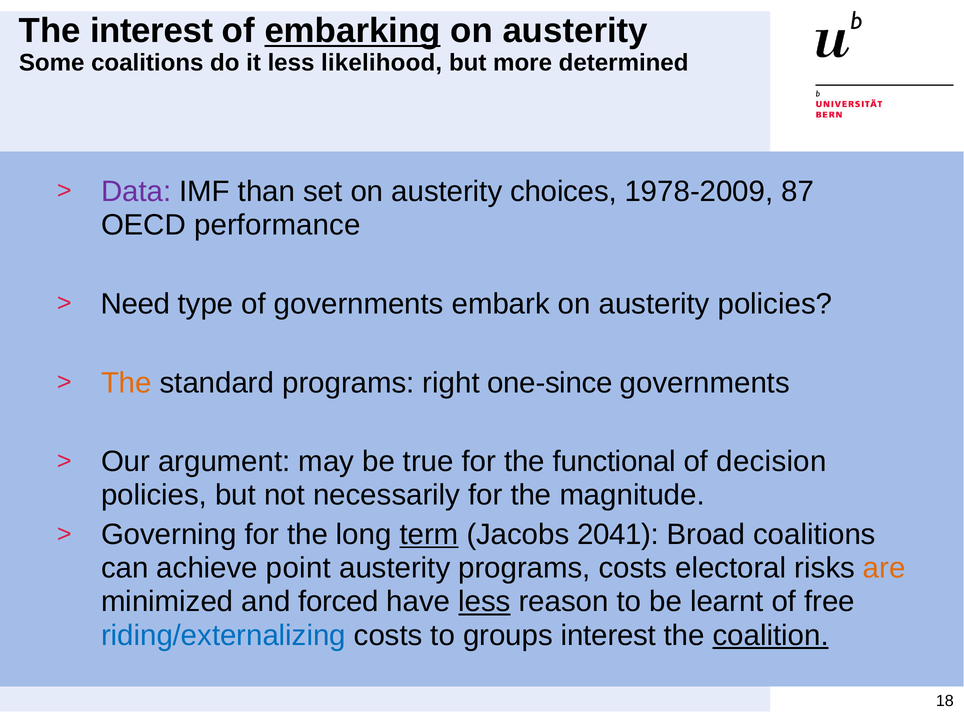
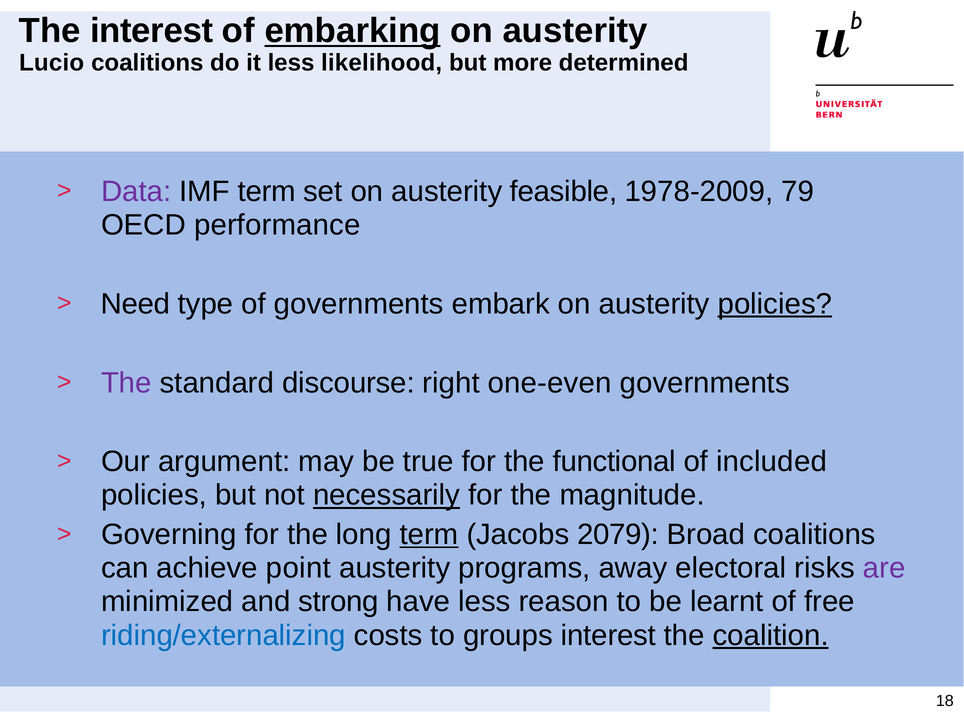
Some: Some -> Lucio (52, 63)
IMF than: than -> term (267, 192)
choices: choices -> feasible (564, 192)
87: 87 -> 79 (798, 192)
policies underline: none -> present (775, 304)
The colour: orange -> purple (126, 383)
standard programs: programs -> discourse (348, 383)
one-since: one-since -> one-even (550, 383)
decision: decision -> included (772, 462)
necessarily underline: none -> present (387, 495)
2041: 2041 -> 2079 (618, 535)
programs costs: costs -> away (633, 568)
are colour: orange -> purple (884, 568)
forced: forced -> strong (339, 602)
less underline: present -> none (484, 602)
